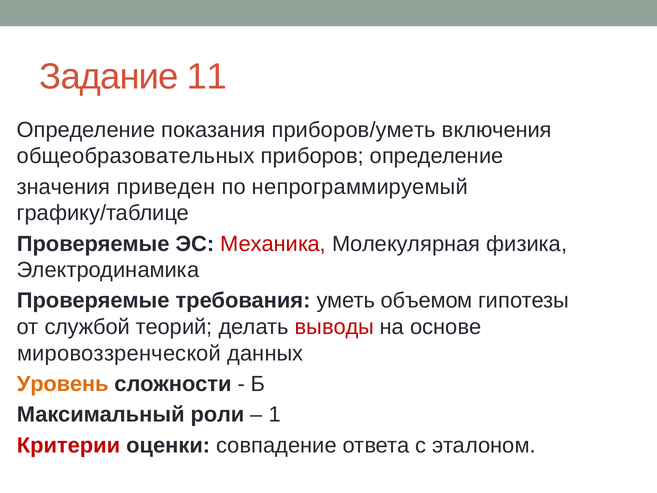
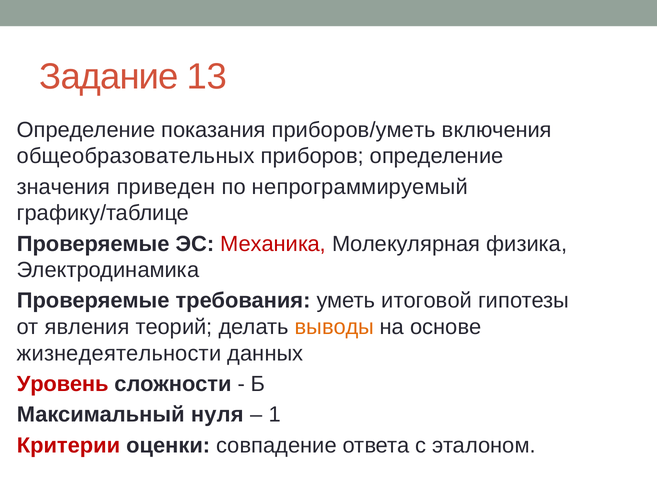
11: 11 -> 13 (207, 76)
объемом: объемом -> итоговой (427, 301)
службой: службой -> явления (87, 327)
выводы colour: red -> orange (334, 327)
мировоззренческой: мировоззренческой -> жизнедеятельности (119, 353)
Уровень colour: orange -> red (63, 384)
роли: роли -> нуля (217, 414)
